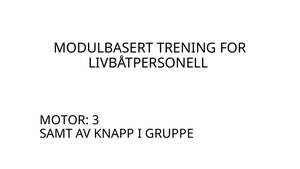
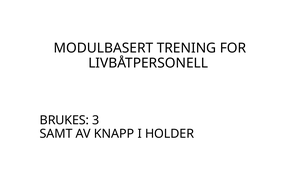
MOTOR: MOTOR -> BRUKES (64, 120)
GRUPPE: GRUPPE -> HOLDER (170, 134)
